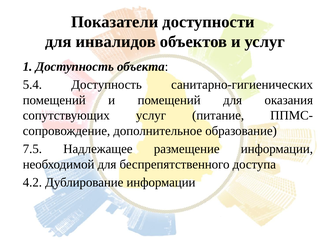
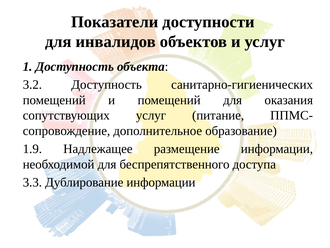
5.4: 5.4 -> 3.2 (32, 84)
7.5: 7.5 -> 1.9 (32, 149)
4.2: 4.2 -> 3.3 (32, 182)
